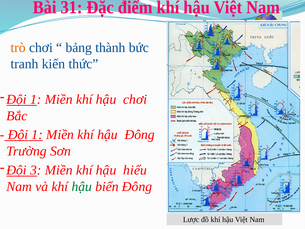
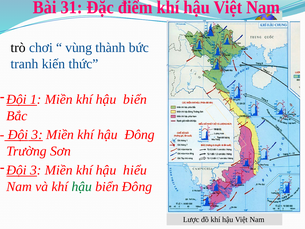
trò colour: orange -> black (18, 48)
bảng: bảng -> vùng (79, 48)
Miền khí hậu chơi: chơi -> biển (135, 99)
1: 1 -> 3 (37, 135)
